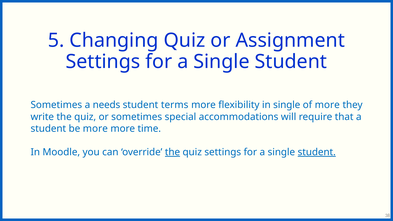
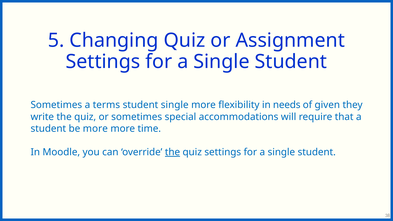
needs: needs -> terms (106, 105)
student terms: terms -> single (175, 105)
in single: single -> needs (287, 105)
of more: more -> given (327, 105)
student underline: present -> none (317, 152)
